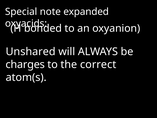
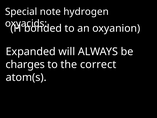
expanded: expanded -> hydrogen (86, 12)
Unshared: Unshared -> Expanded (31, 51)
